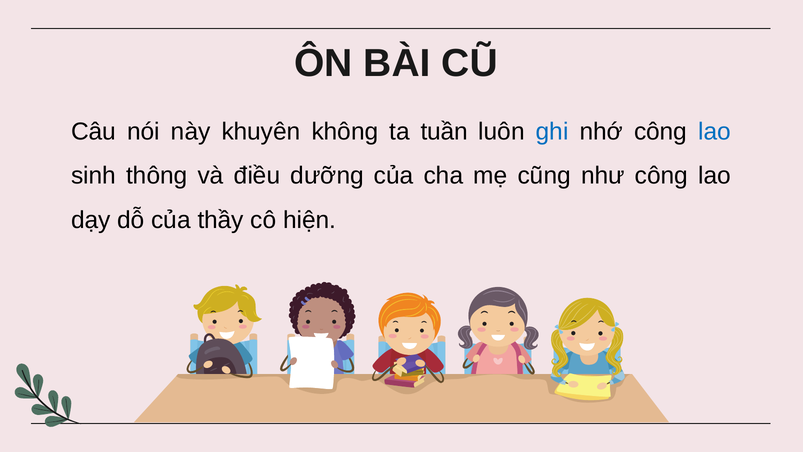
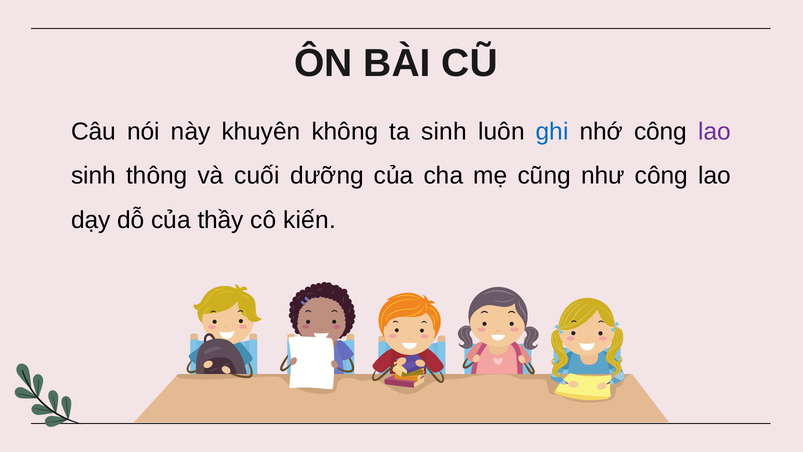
ta tuần: tuần -> sinh (444, 132)
lao colour: blue -> purple (715, 132)
điều: điều -> cuối (257, 176)
hiện: hiện -> kiến (310, 220)
